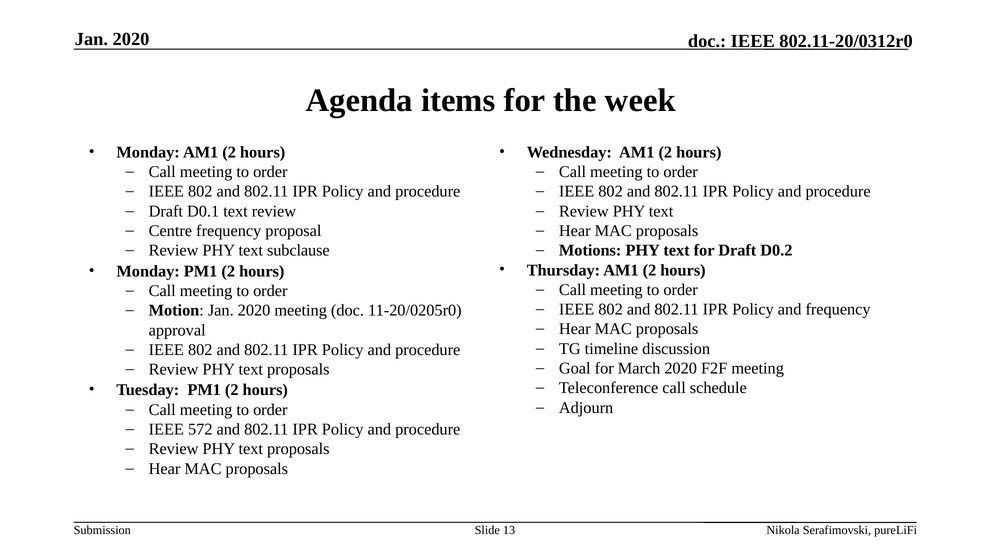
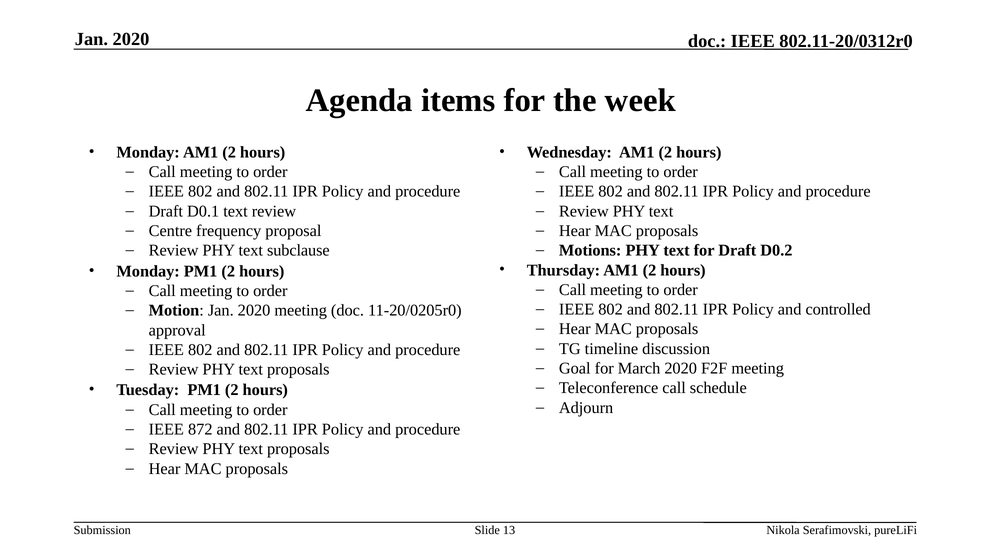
and frequency: frequency -> controlled (838, 309)
572: 572 -> 872 (200, 429)
